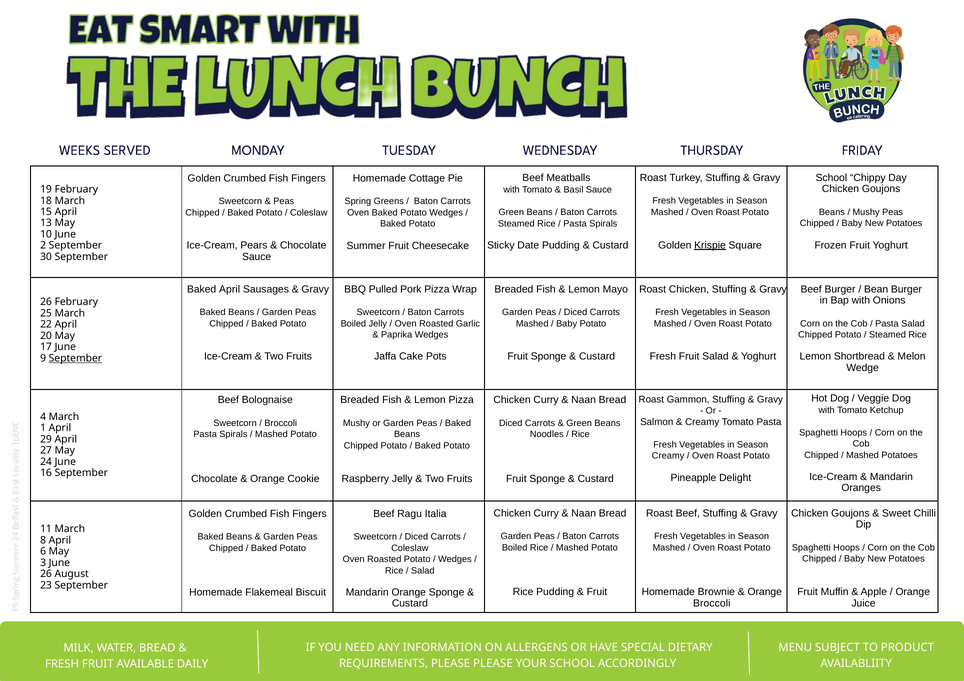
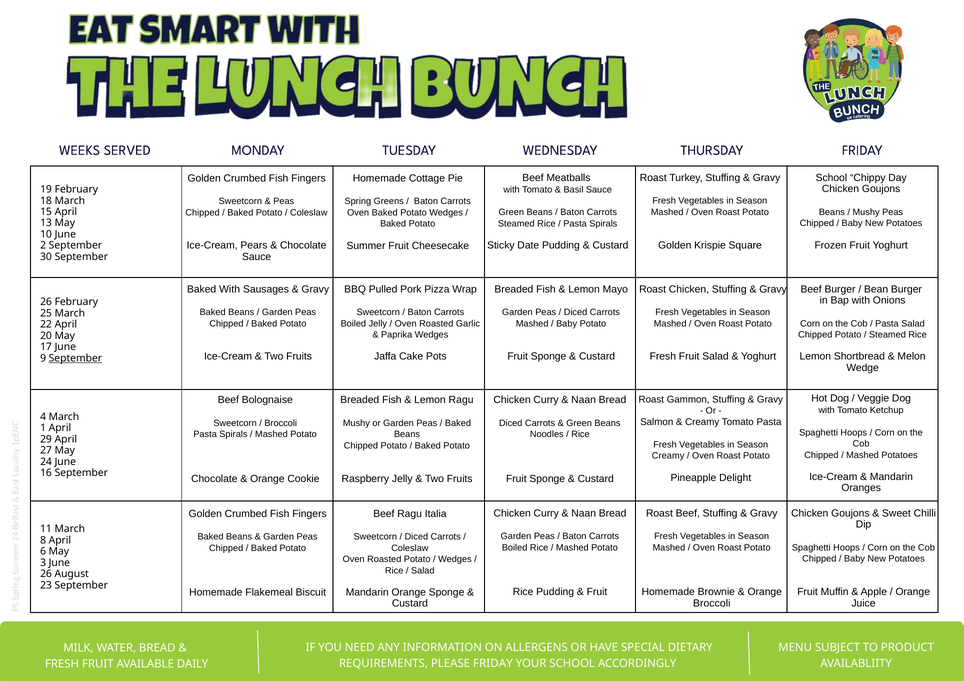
Krispie underline: present -> none (710, 245)
Baked April: April -> With (230, 289)
Lemon Pizza: Pizza -> Ragu (461, 400)
PLEASE PLEASE: PLEASE -> FRIDAY (493, 664)
